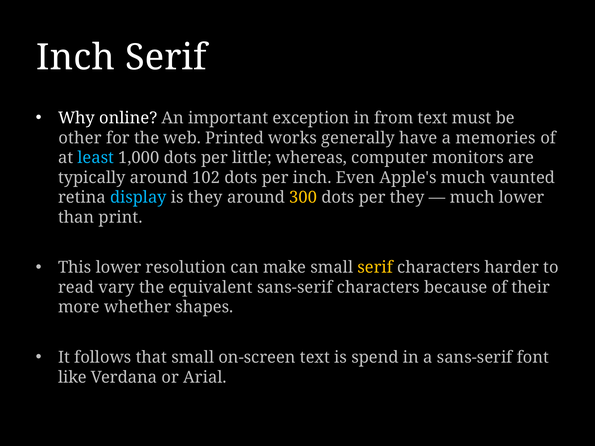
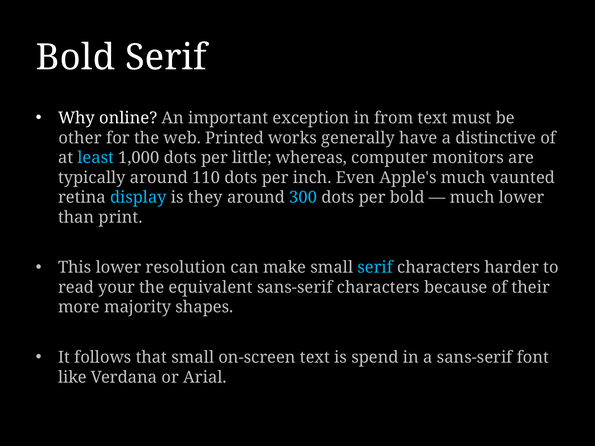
Inch: Inch -> Bold (76, 58)
memories: memories -> distinctive (496, 138)
102: 102 -> 110 (206, 178)
300 colour: yellow -> light blue (303, 198)
per they: they -> bold (407, 198)
serif colour: yellow -> light blue (375, 268)
vary: vary -> your (117, 287)
whether: whether -> majority (138, 307)
